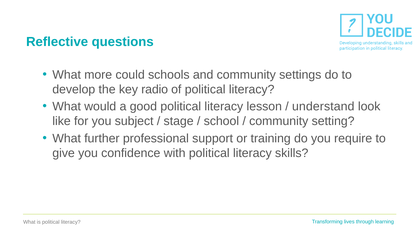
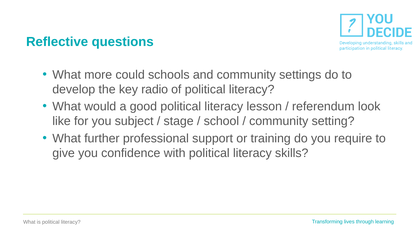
understand: understand -> referendum (323, 107)
